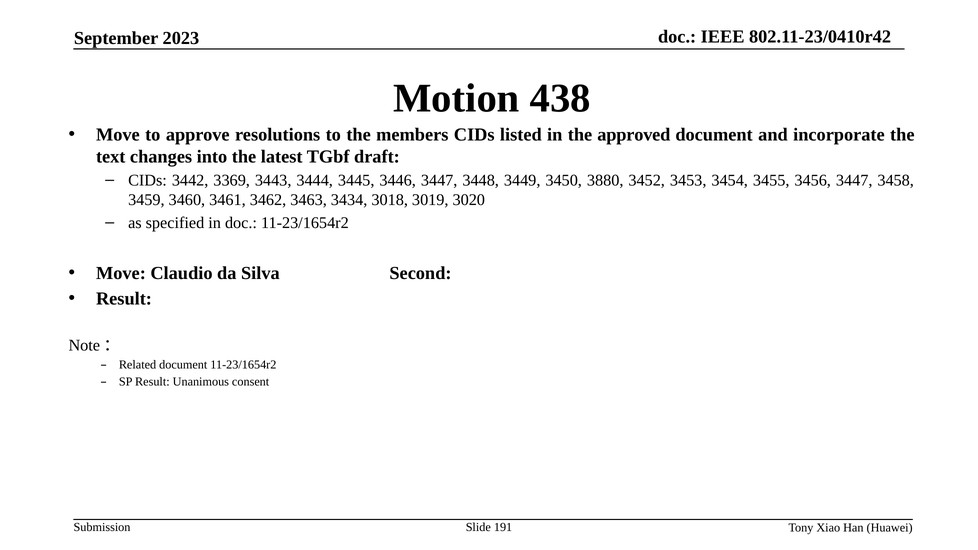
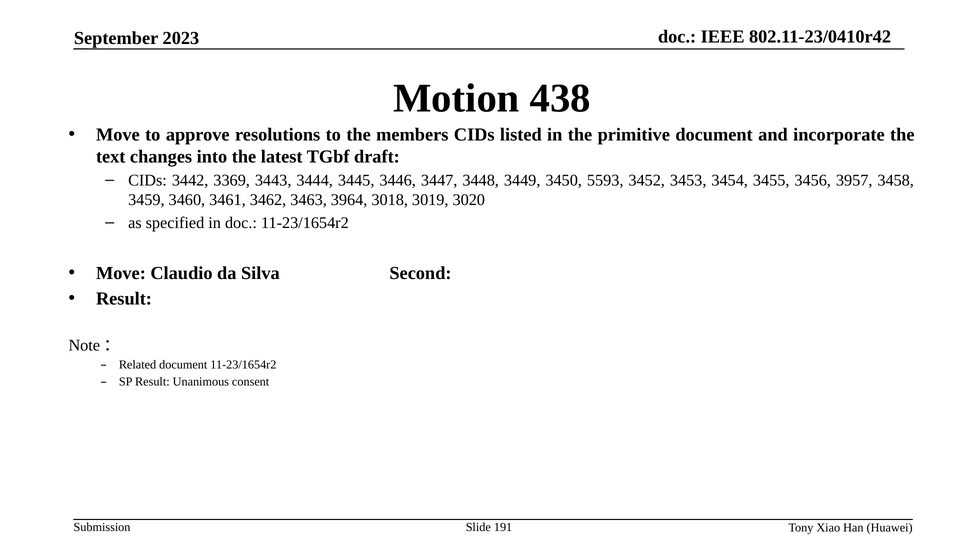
approved: approved -> primitive (634, 135)
3880: 3880 -> 5593 (605, 180)
3456 3447: 3447 -> 3957 (854, 180)
3434: 3434 -> 3964 (349, 200)
